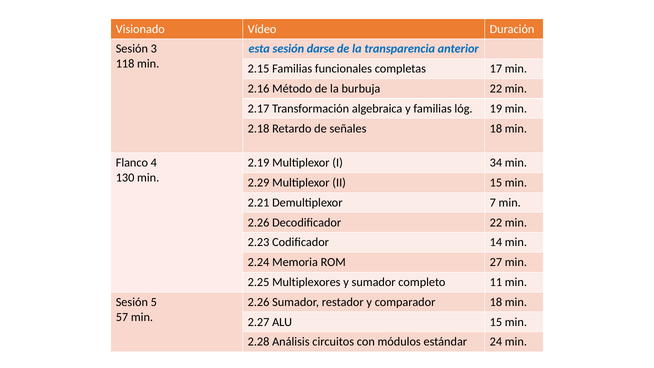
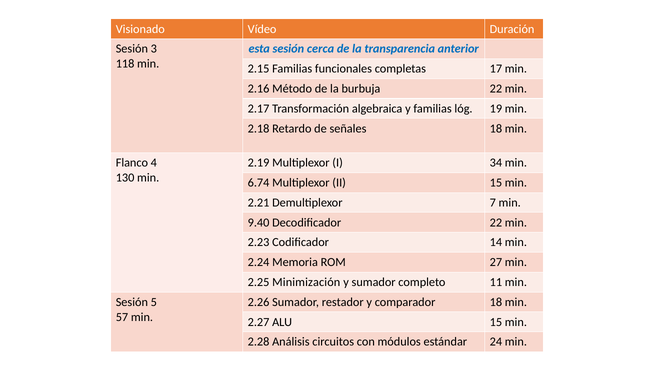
darse: darse -> cerca (321, 49)
2.29: 2.29 -> 6.74 (259, 183)
2.26: 2.26 -> 9.40 (259, 222)
Multiplexores: Multiplexores -> Minimización (306, 282)
